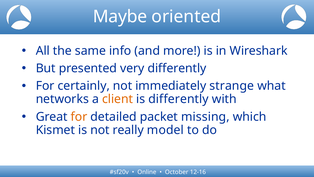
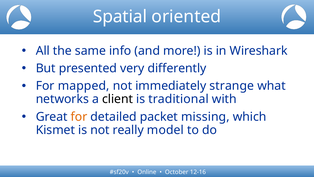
Maybe: Maybe -> Spatial (120, 17)
certainly: certainly -> mapped (84, 86)
client colour: orange -> black (118, 99)
is differently: differently -> traditional (179, 99)
